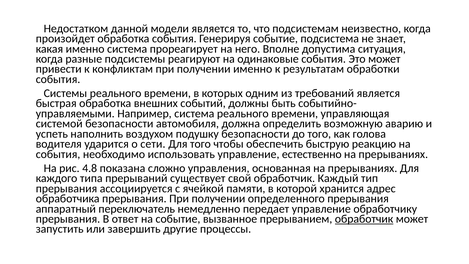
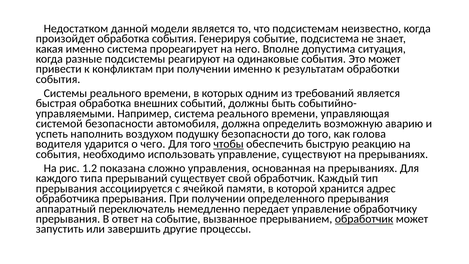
сети: сети -> чего (153, 144)
чтобы underline: none -> present (229, 144)
естественно: естественно -> существуют (312, 154)
4.8: 4.8 -> 1.2 (90, 168)
